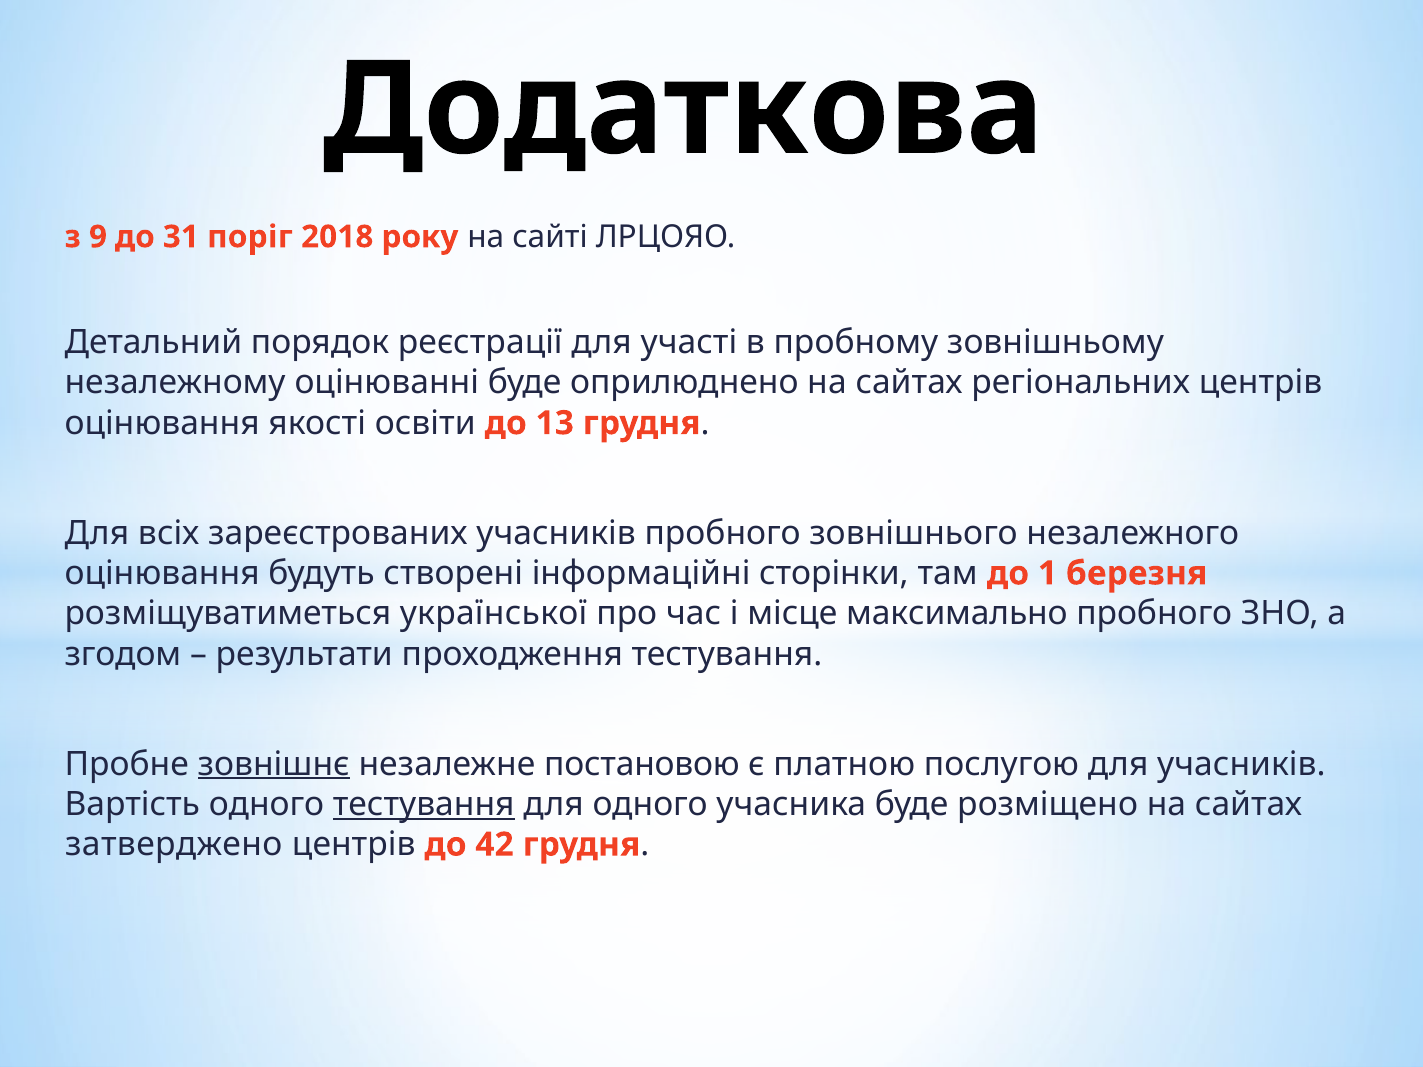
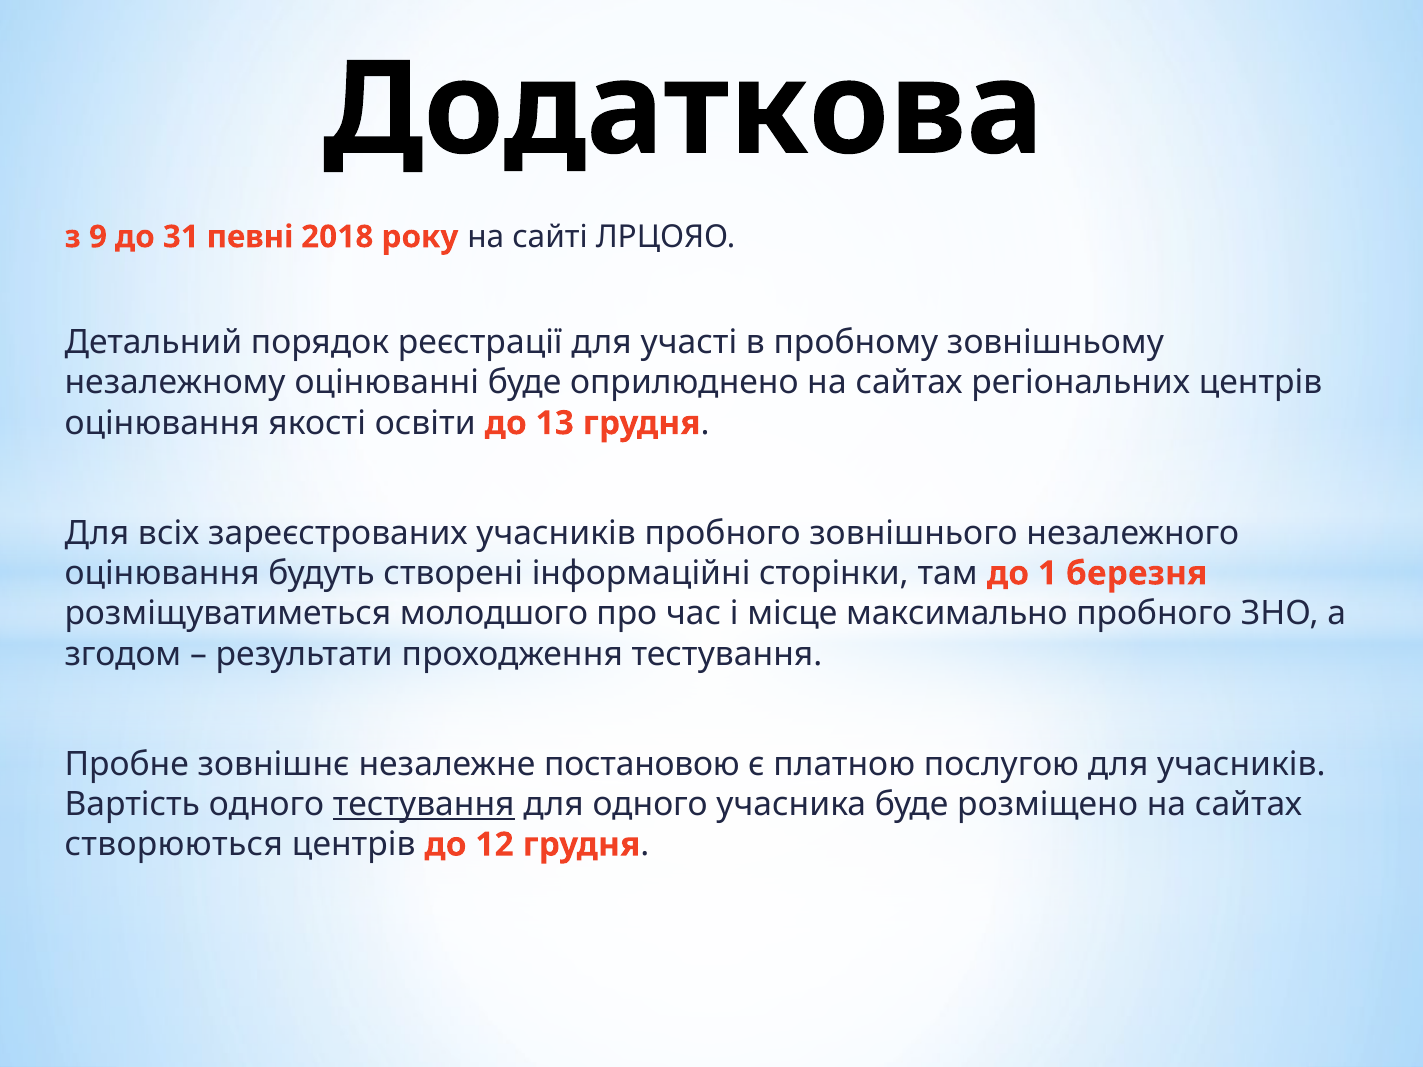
поріг: поріг -> певні (250, 237)
української: української -> молодшого (494, 614)
зовнішнє underline: present -> none (274, 764)
затверджено: затверджено -> створюються (174, 845)
42: 42 -> 12 (495, 845)
